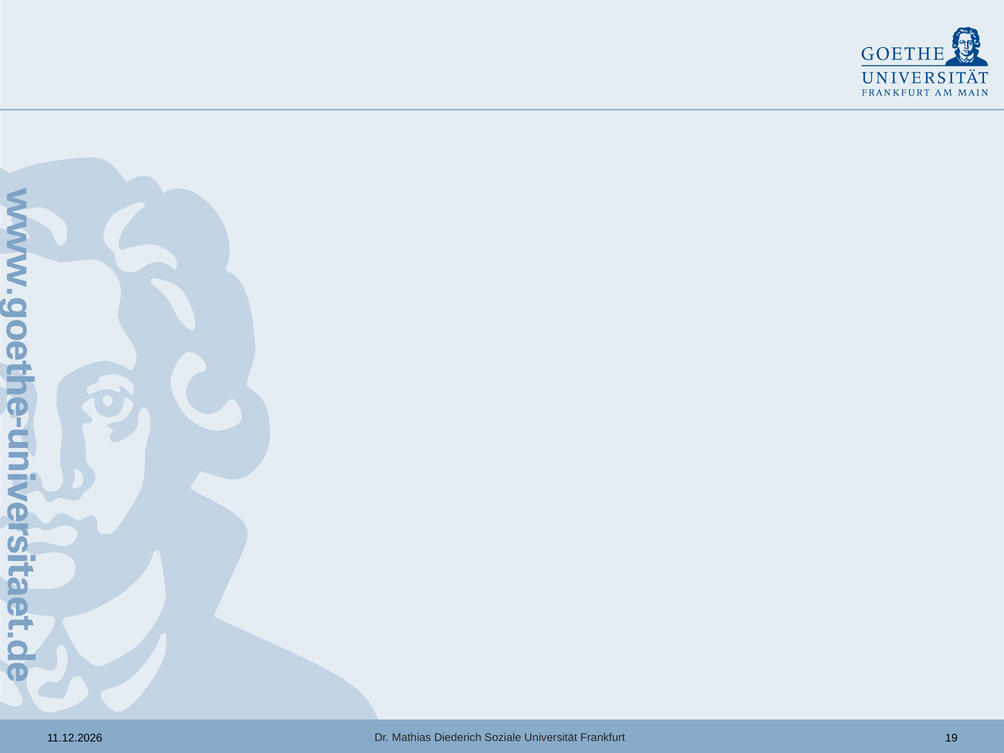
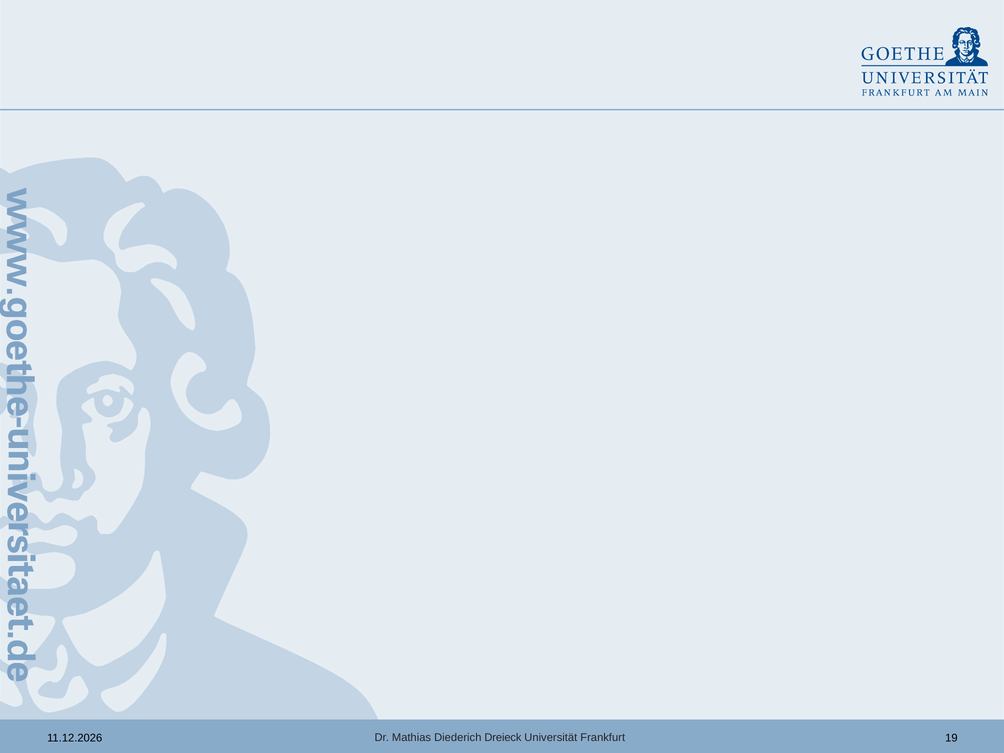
Soziale: Soziale -> Dreieck (503, 738)
